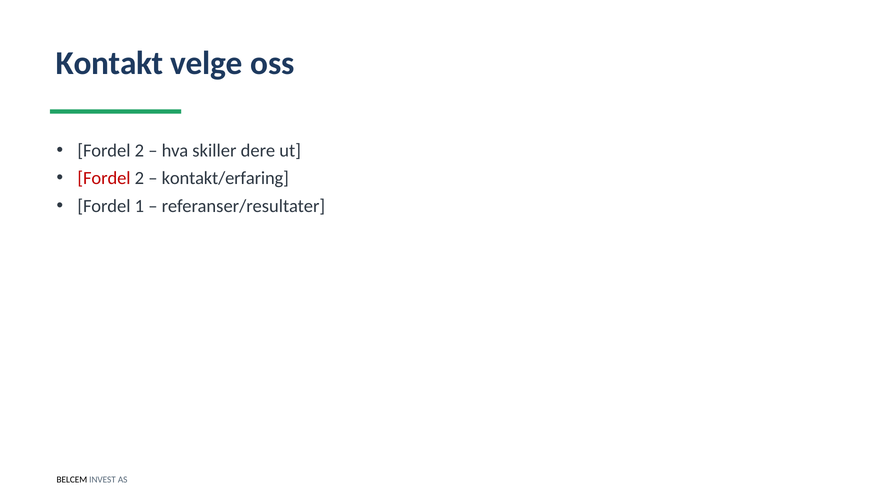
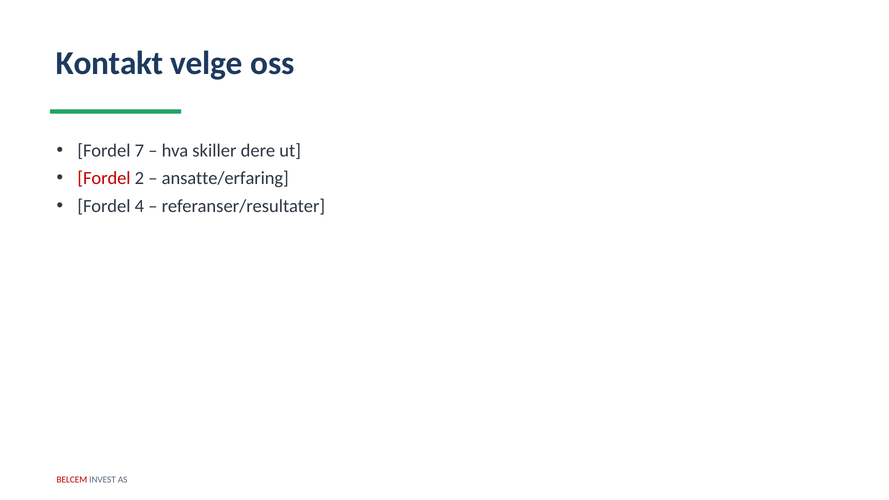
2: 2 -> 7 (139, 151)
kontakt/erfaring: kontakt/erfaring -> ansatte/erfaring (225, 178)
1: 1 -> 4 (139, 206)
BELCEM colour: black -> red (72, 480)
